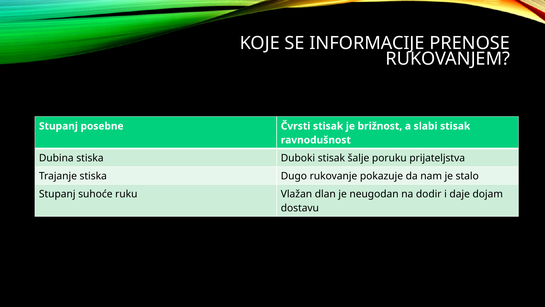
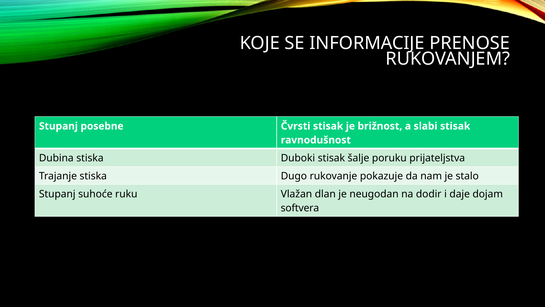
dostavu: dostavu -> softvera (300, 208)
